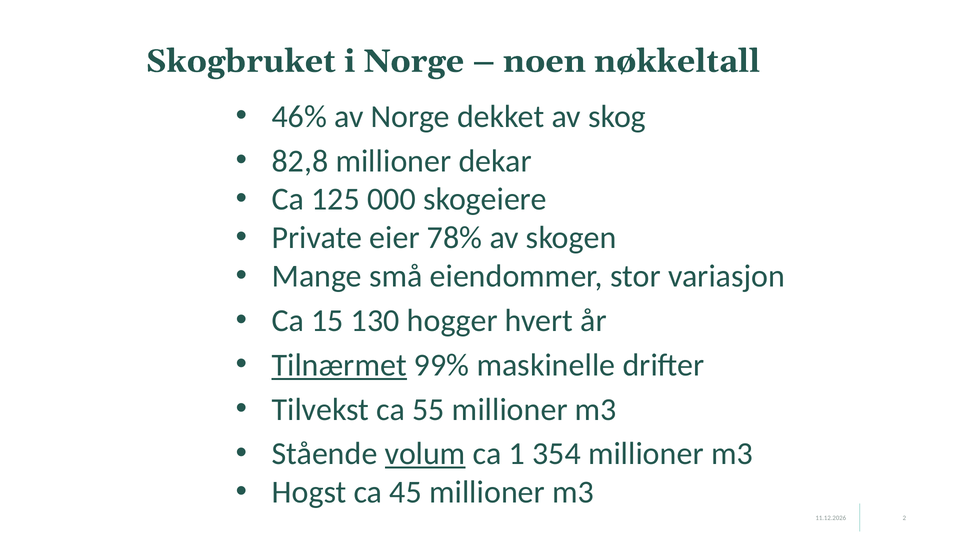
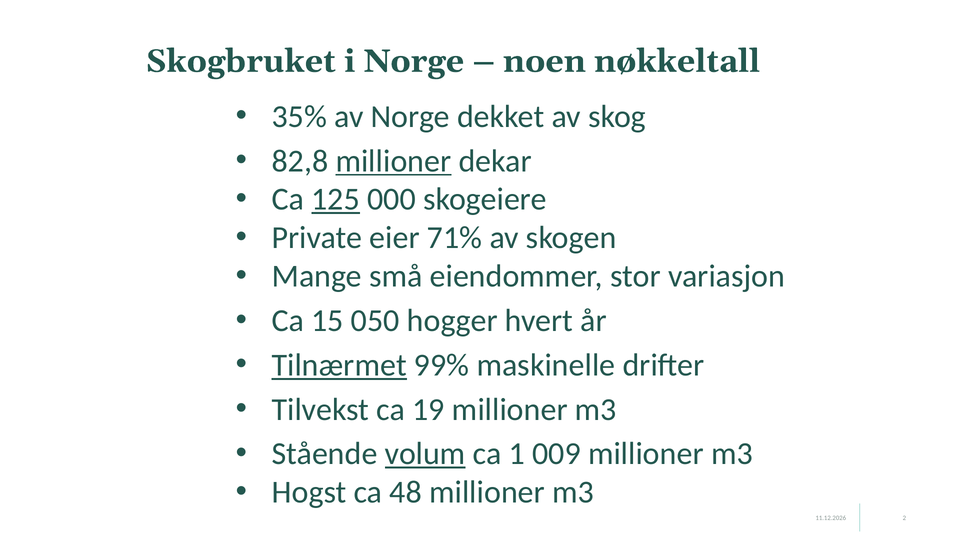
46%: 46% -> 35% (299, 117)
millioner underline: none -> present (393, 161)
125 underline: none -> present (336, 199)
78%: 78% -> 71% (455, 238)
130: 130 -> 050 (375, 321)
55: 55 -> 19 (428, 409)
354: 354 -> 009 (556, 454)
45: 45 -> 48 (406, 492)
